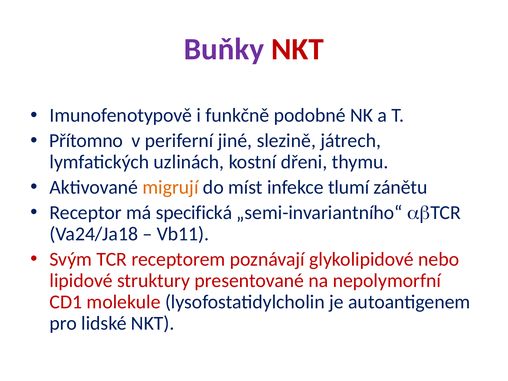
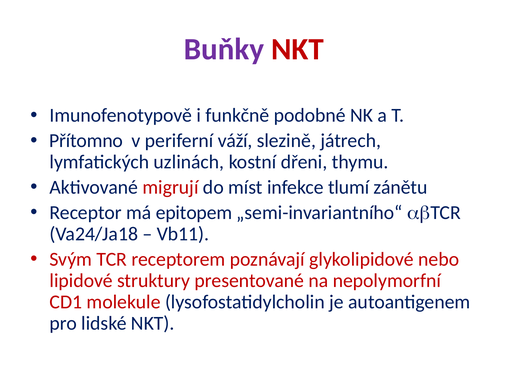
jiné: jiné -> váží (235, 141)
migrují colour: orange -> red (171, 187)
specifická: specifická -> epitopem (194, 213)
